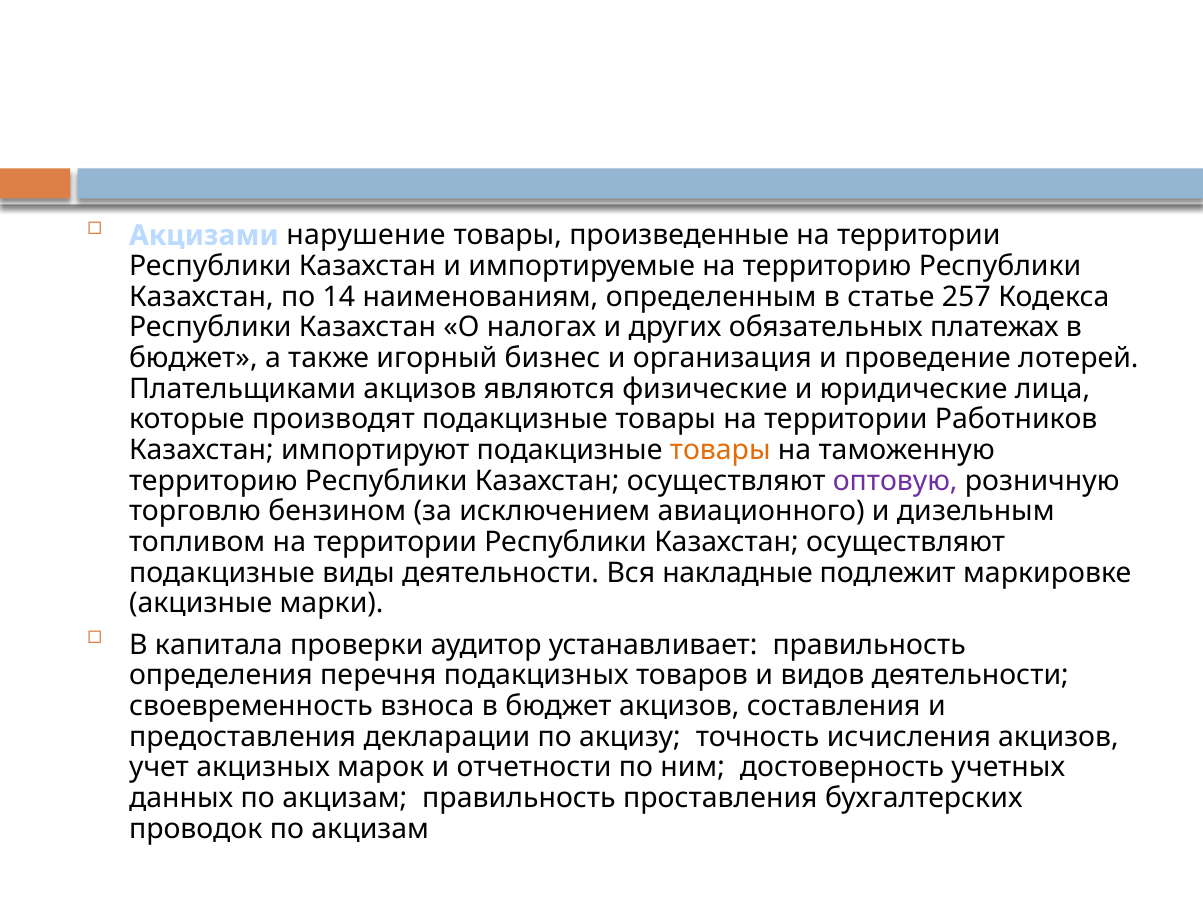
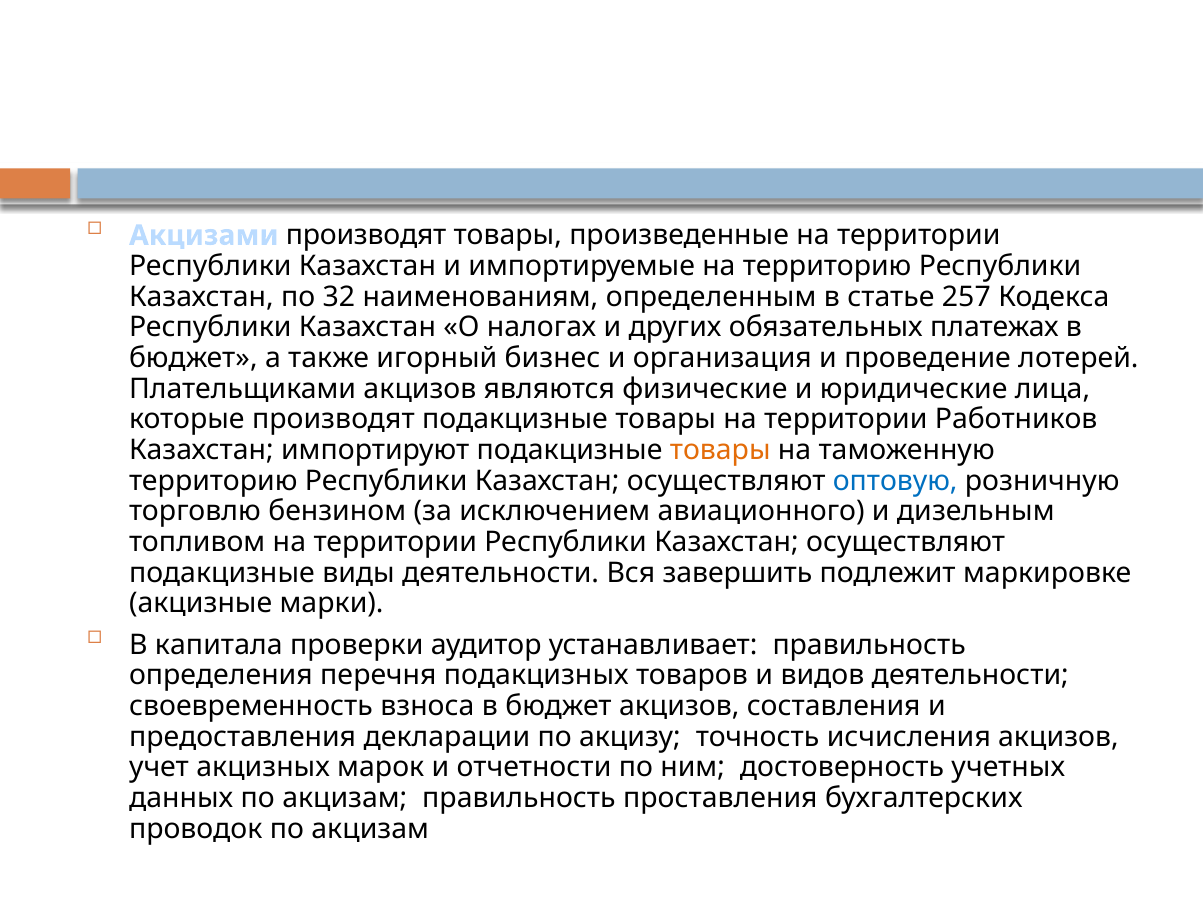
Акцизами нарушение: нарушение -> производят (366, 235)
14: 14 -> 32 (339, 297)
оптовую colour: purple -> blue (895, 481)
накладные: накладные -> завершить (737, 573)
